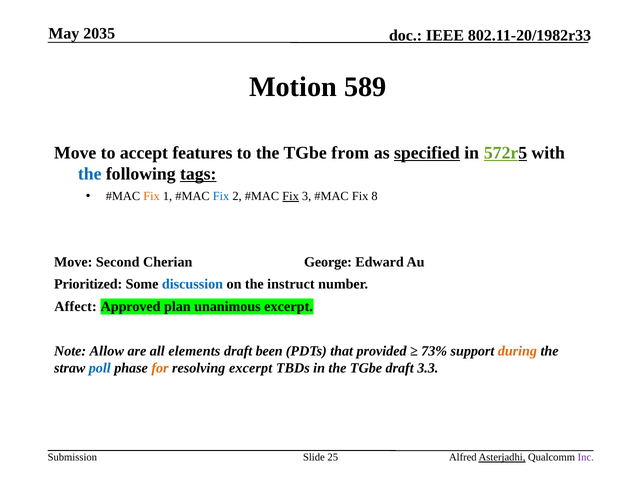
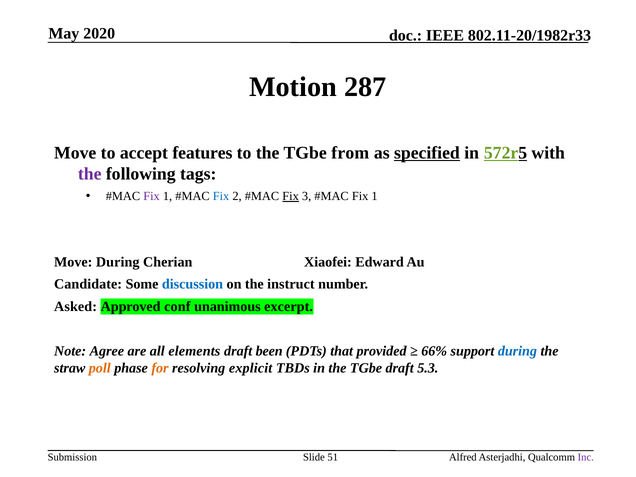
2035: 2035 -> 2020 (99, 34)
589: 589 -> 287 (365, 87)
the colour: blue -> purple (90, 174)
tags underline: present -> none (198, 174)
Fix colour: orange -> purple (152, 196)
8: 8 -> 1 (375, 196)
Move Second: Second -> During (118, 262)
George: George -> Xiaofei (328, 262)
Prioritized: Prioritized -> Candidate (88, 284)
Affect: Affect -> Asked (76, 306)
plan: plan -> conf (177, 306)
Allow: Allow -> Agree (107, 351)
73%: 73% -> 66% (434, 351)
during colour: orange -> blue (517, 351)
poll colour: blue -> orange (100, 368)
resolving excerpt: excerpt -> explicit (251, 368)
3.3: 3.3 -> 5.3 (428, 368)
25: 25 -> 51 (333, 457)
Asterjadhi underline: present -> none (502, 457)
